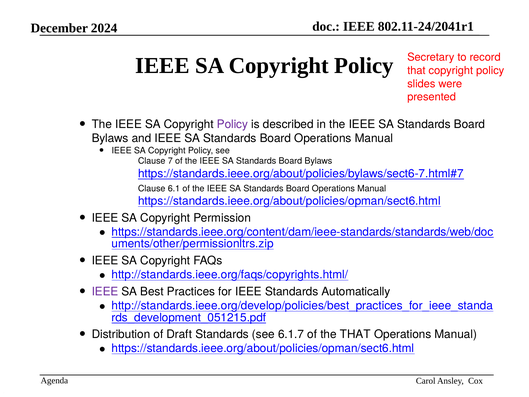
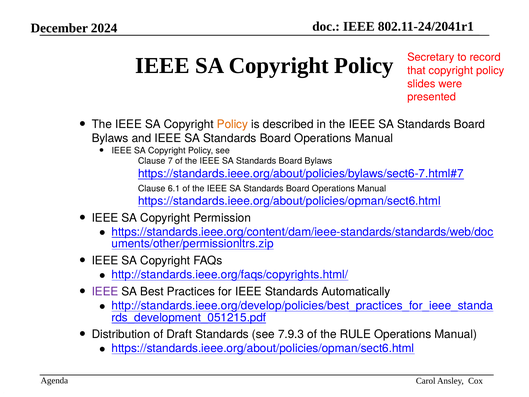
Policy colour: purple -> orange (232, 124)
6.1.7: 6.1.7 -> 7.9.3 (291, 334)
the THAT: THAT -> RULE (355, 334)
